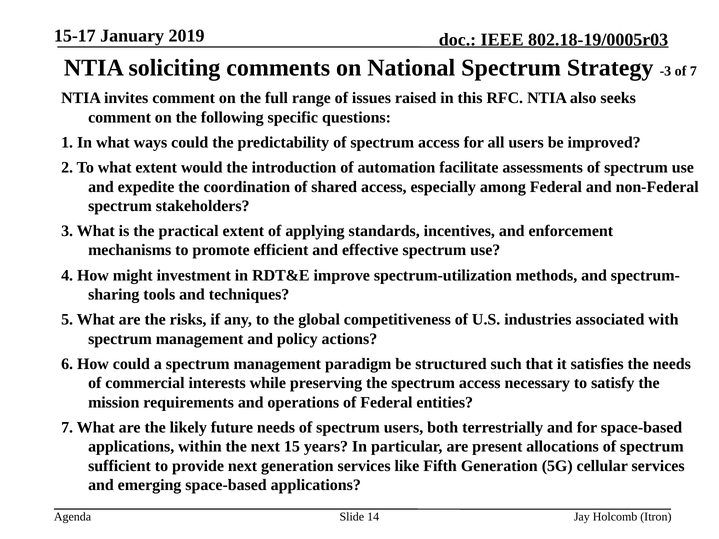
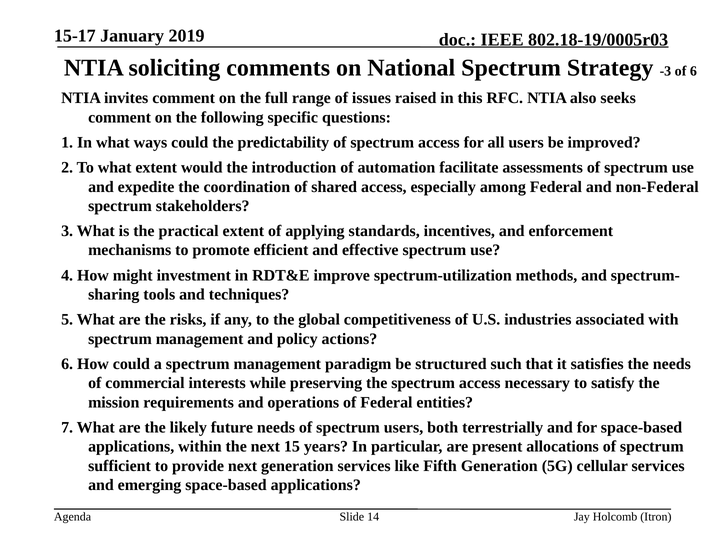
of 7: 7 -> 6 (693, 71)
